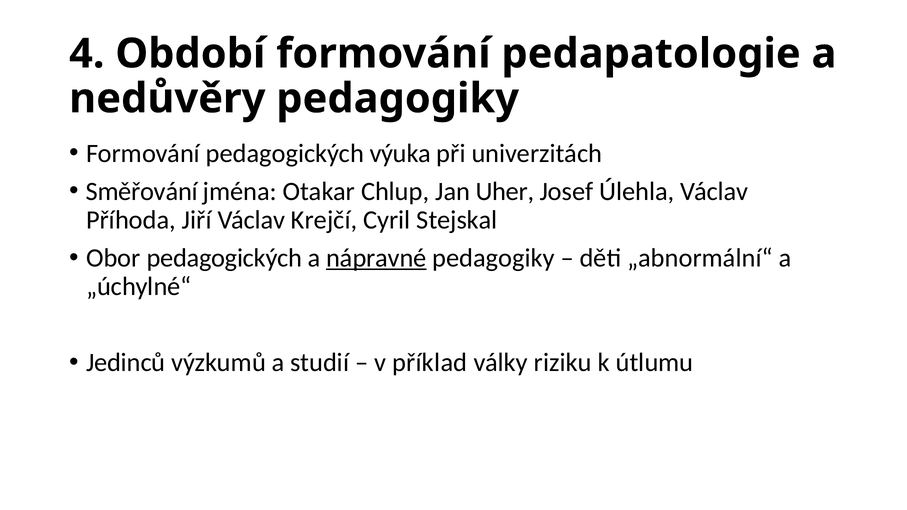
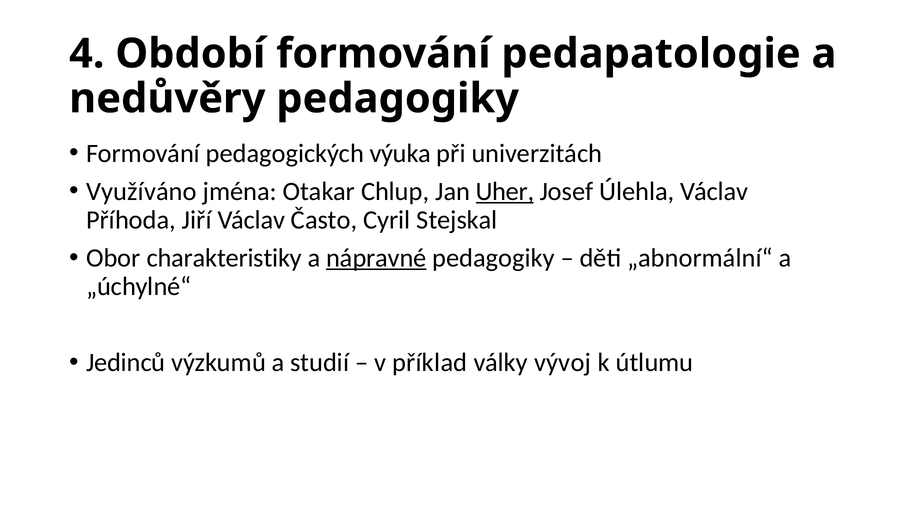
Směřování: Směřování -> Využíváno (142, 191)
Uher underline: none -> present (505, 191)
Krejčí: Krejčí -> Často (324, 220)
Obor pedagogických: pedagogických -> charakteristiky (224, 258)
riziku: riziku -> vývoj (563, 363)
